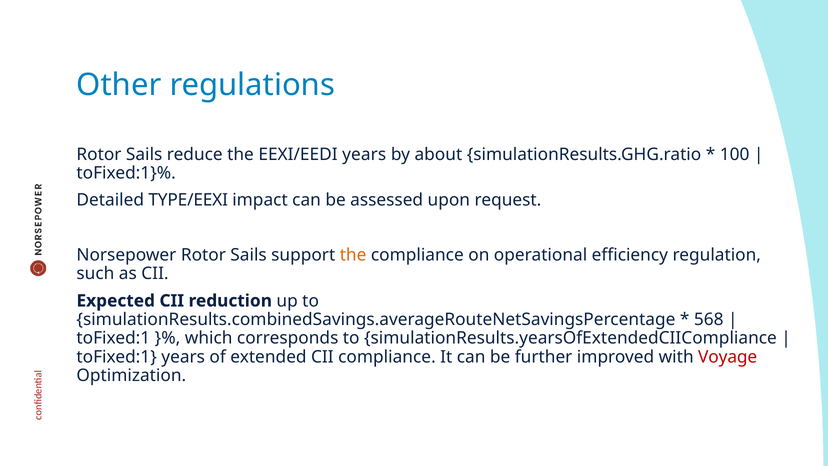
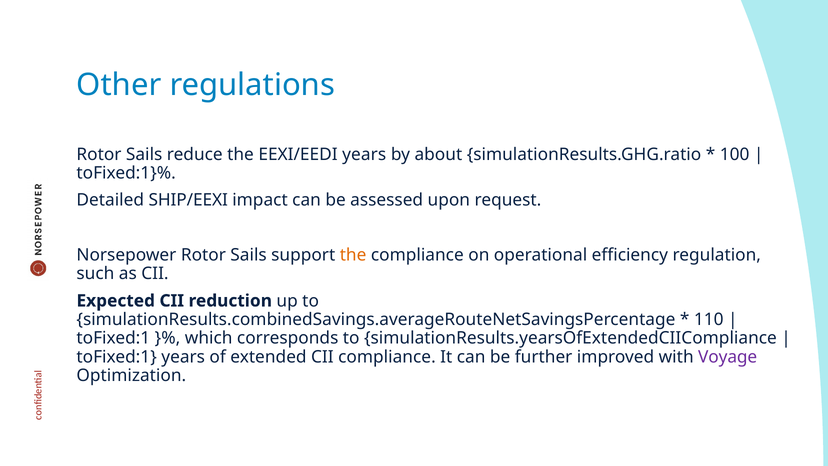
TYPE/EEXI: TYPE/EEXI -> SHIP/EEXI (188, 200)
568: 568 -> 110 (709, 319)
Voyage colour: red -> purple (728, 357)
